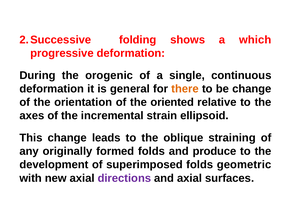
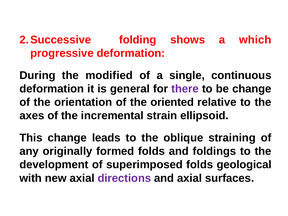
orogenic: orogenic -> modified (109, 75)
there colour: orange -> purple (185, 89)
produce: produce -> foldings (214, 151)
geometric: geometric -> geological (244, 165)
